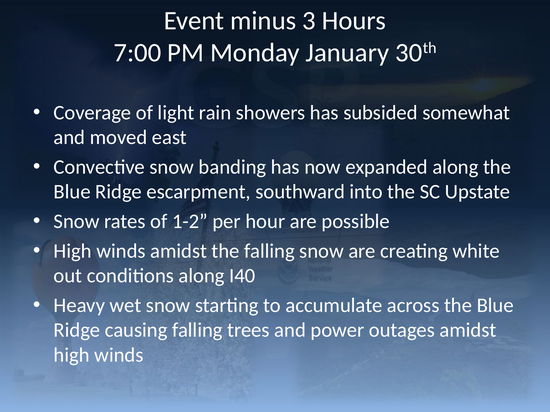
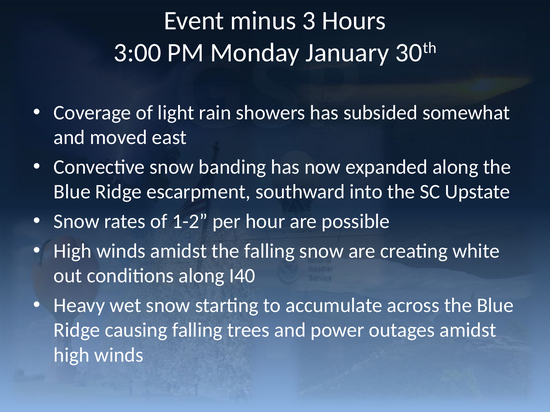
7:00: 7:00 -> 3:00 (137, 53)
